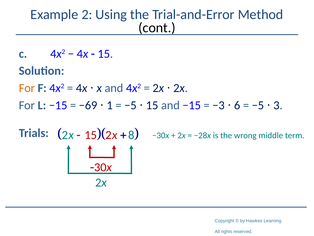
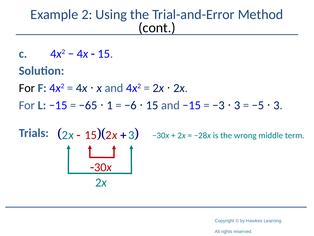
For colour: orange -> black (27, 88)
−5: −5 -> −6 (130, 105)
−3 6: 6 -> 3 (237, 105)
−69: −69 -> −65 (88, 105)
15 8: 8 -> 3 (131, 135)
